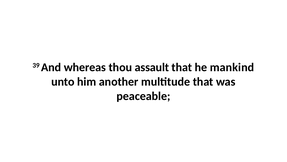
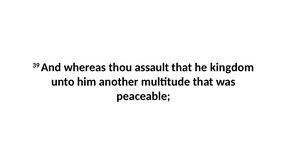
mankind: mankind -> kingdom (232, 67)
